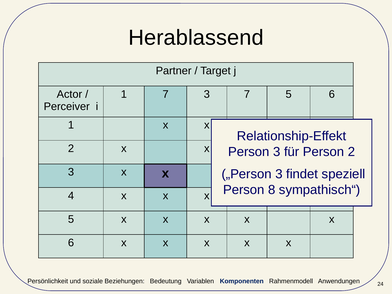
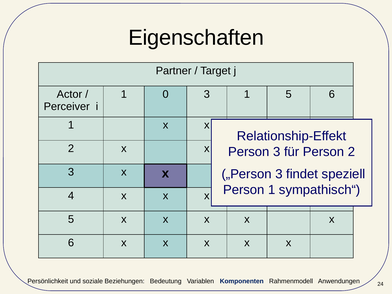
Herablassend: Herablassend -> Eigenschaften (196, 38)
1 7: 7 -> 0 (166, 94)
3 7: 7 -> 1 (247, 94)
Person 8: 8 -> 1 (272, 190)
